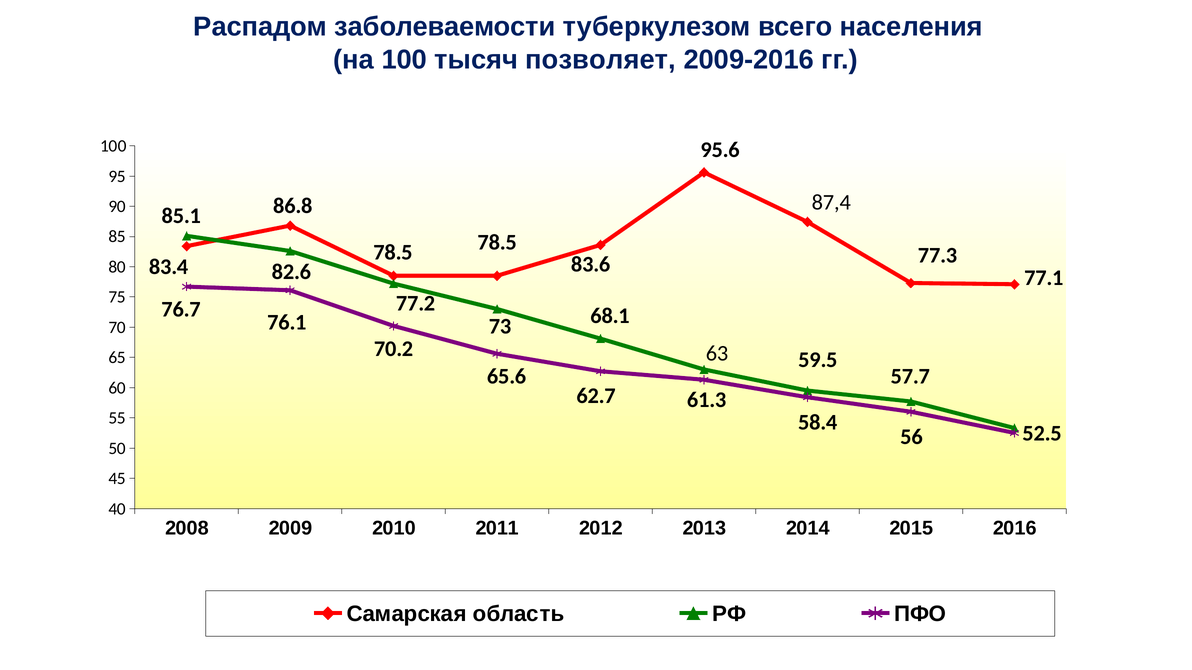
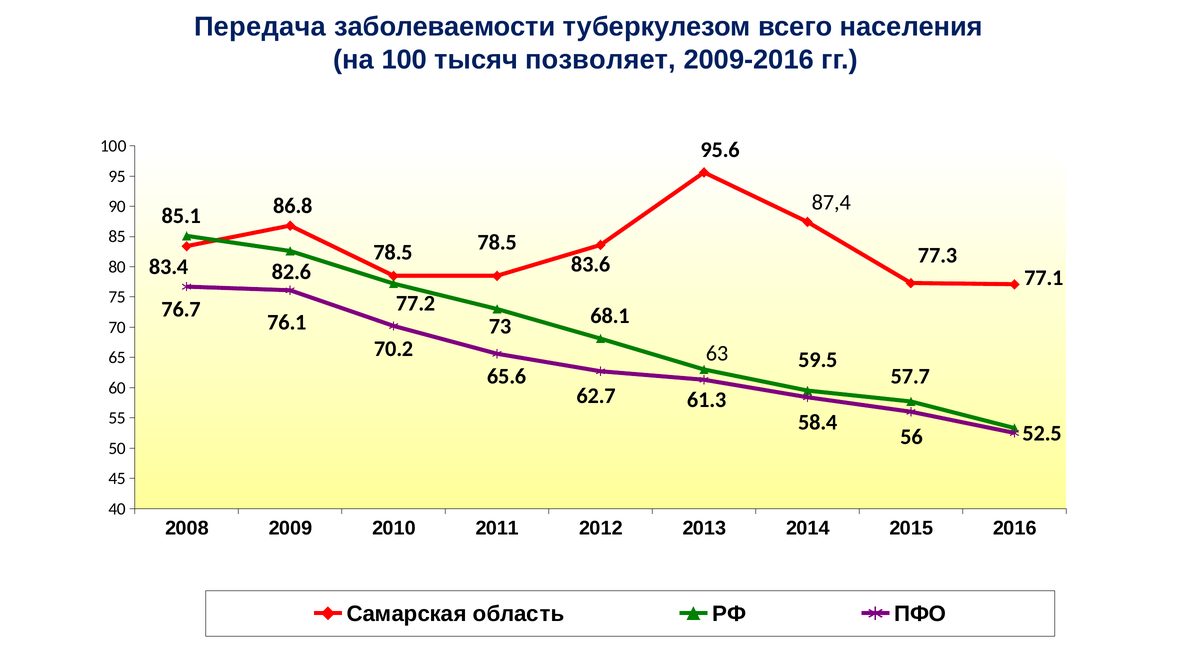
Распадом: Распадом -> Передача (260, 27)
